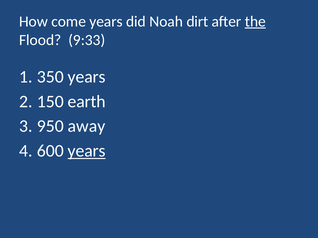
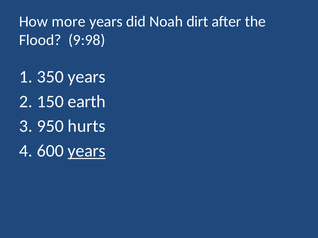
come: come -> more (69, 21)
the underline: present -> none (255, 21)
9:33: 9:33 -> 9:98 (87, 40)
away: away -> hurts (87, 126)
